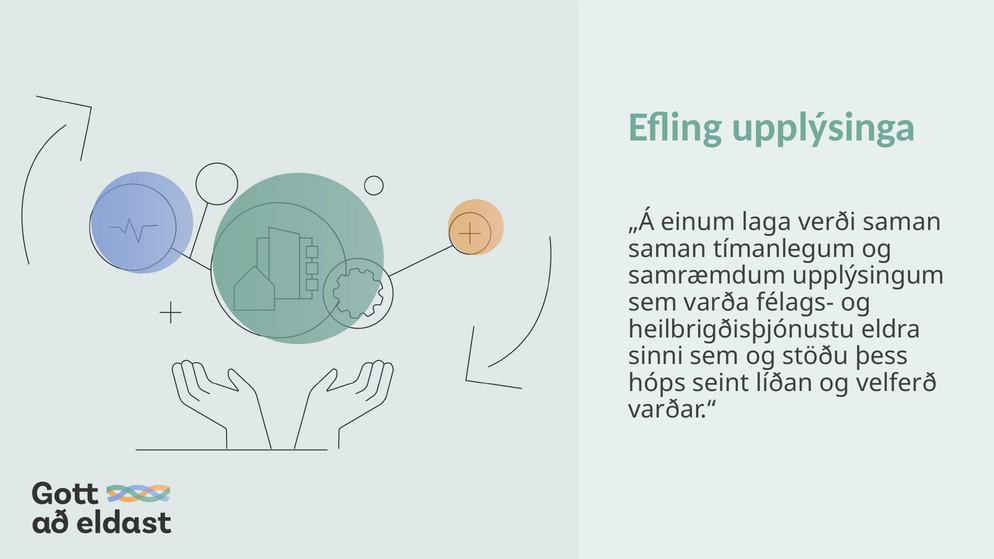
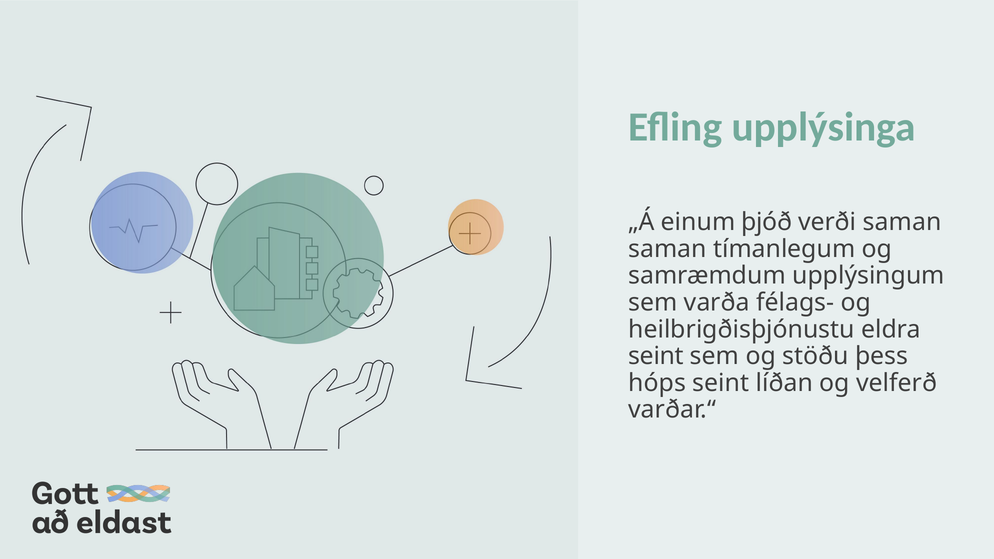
laga: laga -> þjóð (767, 222)
sinni: sinni -> seint (656, 356)
